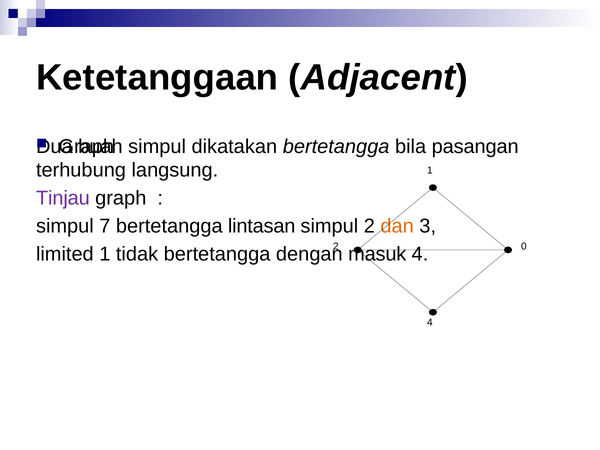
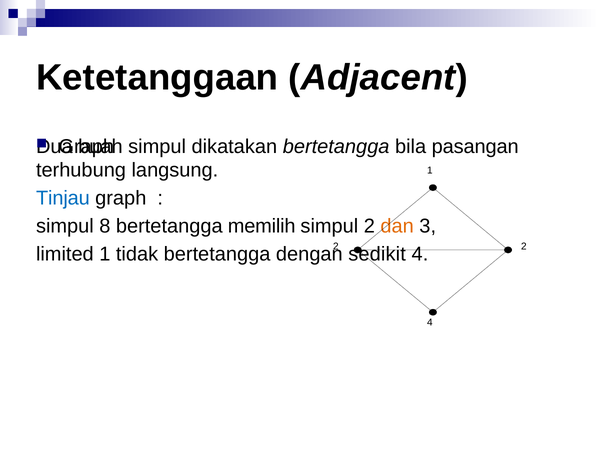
Tinjau colour: purple -> blue (63, 198)
7: 7 -> 8 (105, 226)
lintasan: lintasan -> memilih (262, 226)
0: 0 -> 2 (524, 246)
masuk: masuk -> sedikit (377, 254)
